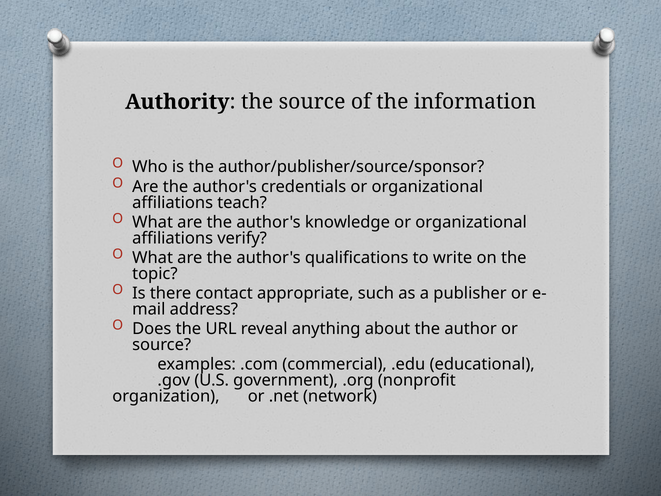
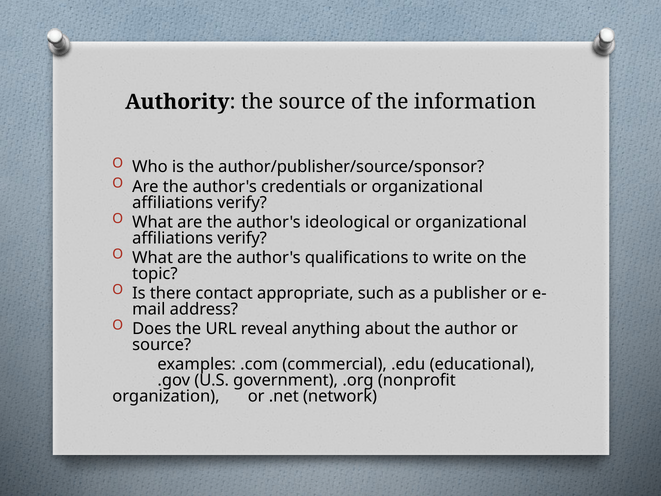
teach: teach -> verify (242, 202)
knowledge: knowledge -> ideological (347, 222)
